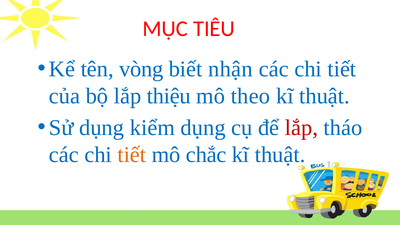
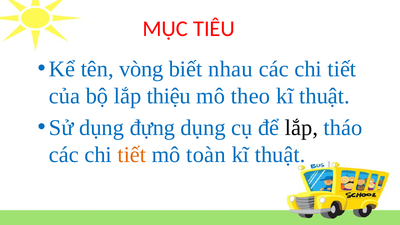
nhận: nhận -> nhau (231, 69)
kiểm: kiểm -> đựng (152, 128)
lắp colour: red -> black (301, 128)
chắc: chắc -> toàn (206, 155)
